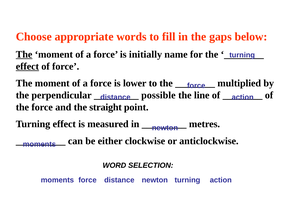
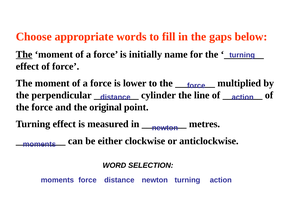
effect underline: present -> none (27, 66)
possible: possible -> cylinder (158, 95)
straight: straight -> original (106, 107)
